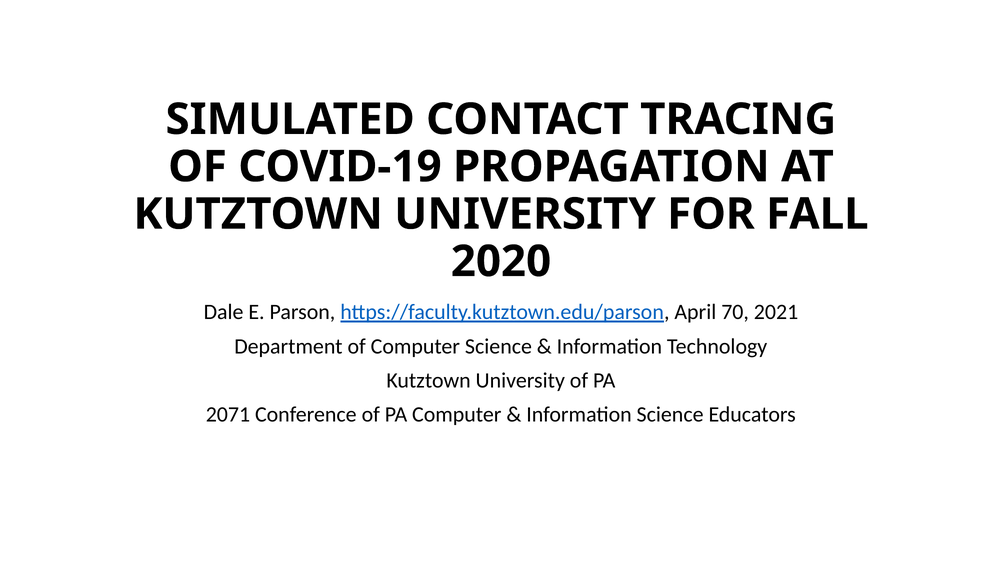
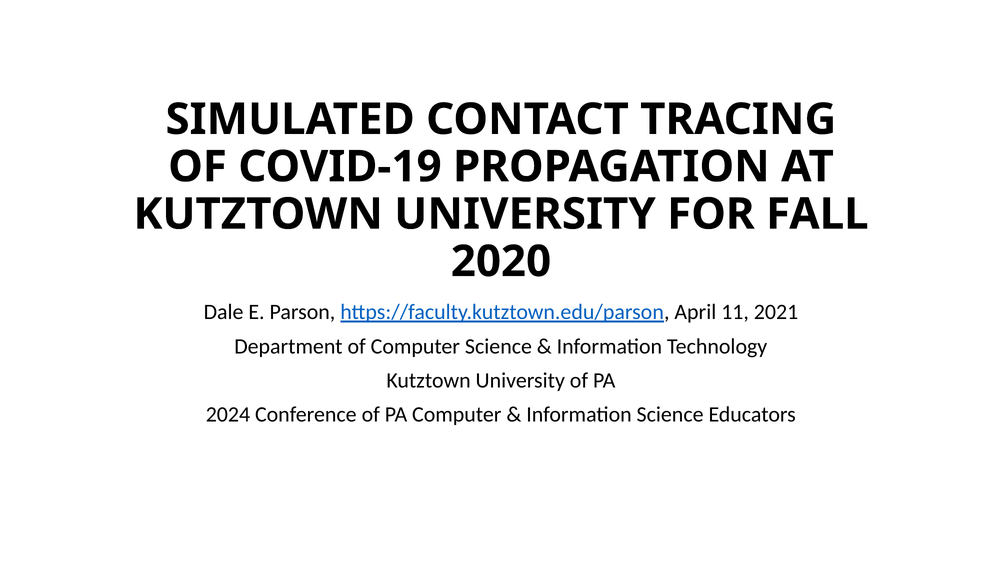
70: 70 -> 11 (735, 312)
2071: 2071 -> 2024 (228, 414)
